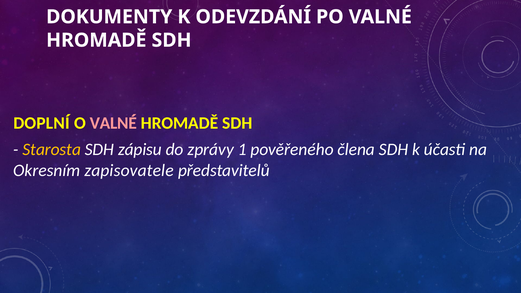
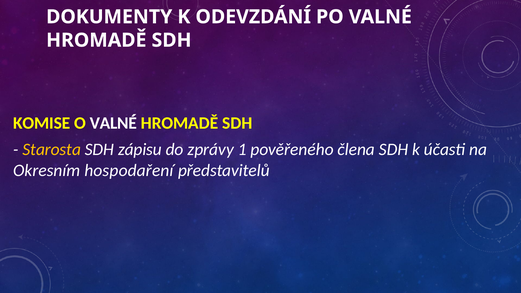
DOPLNÍ: DOPLNÍ -> KOMISE (42, 123)
VALNÉ colour: pink -> white (113, 123)
zapisovatele: zapisovatele -> hospodaření (129, 170)
